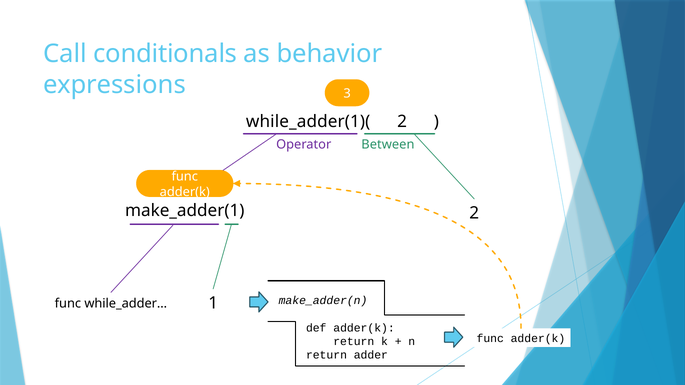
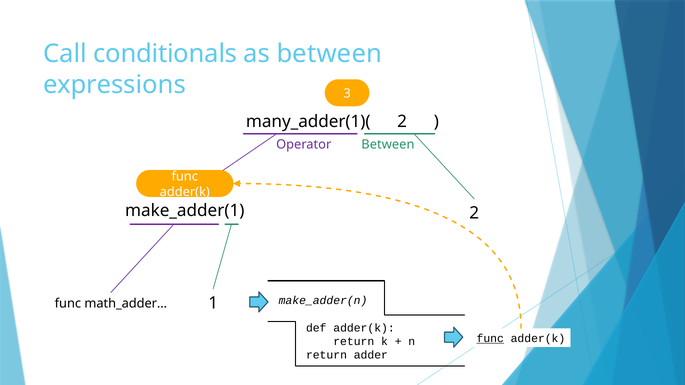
as behavior: behavior -> between (329, 54)
while_adder(1)(: while_adder(1)( -> many_adder(1)( (308, 122)
while_adder…: while_adder… -> math_adder… (126, 304)
func underline: none -> present (490, 339)
